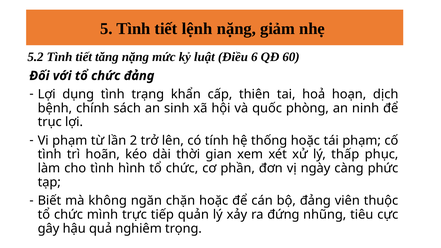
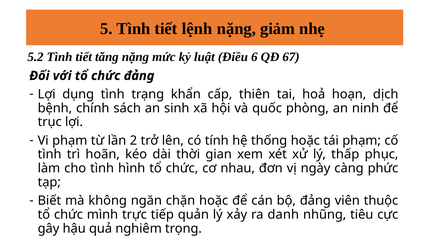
60: 60 -> 67 (291, 57)
phần: phần -> nhau (238, 168)
đứng: đứng -> danh (283, 215)
